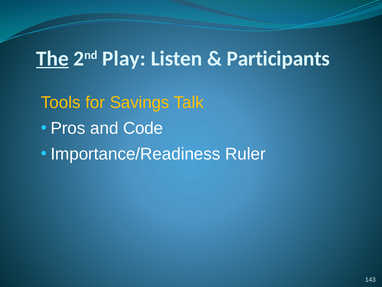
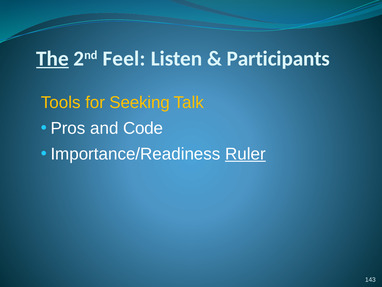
Play: Play -> Feel (124, 58)
Savings: Savings -> Seeking (140, 102)
Ruler underline: none -> present (245, 154)
